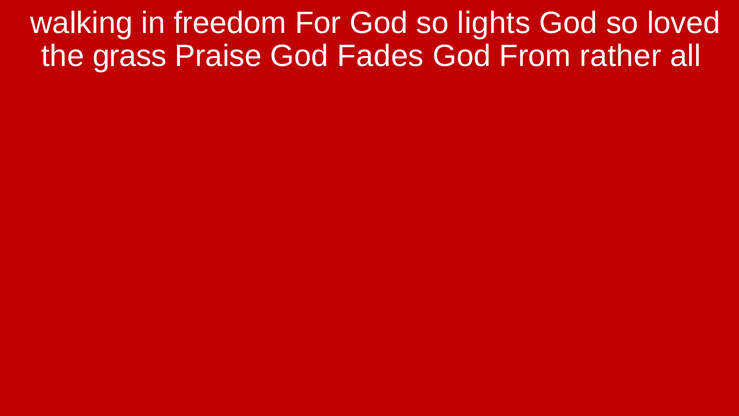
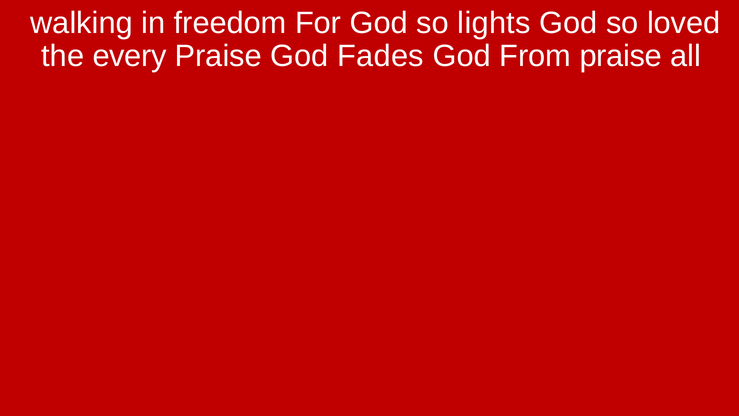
grass: grass -> every (130, 56)
From rather: rather -> praise (621, 56)
